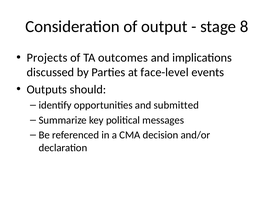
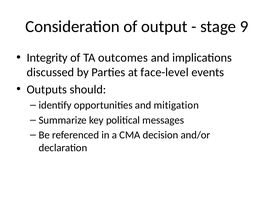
8: 8 -> 9 (244, 27)
Projects: Projects -> Integrity (47, 57)
submitted: submitted -> mitigation (176, 105)
